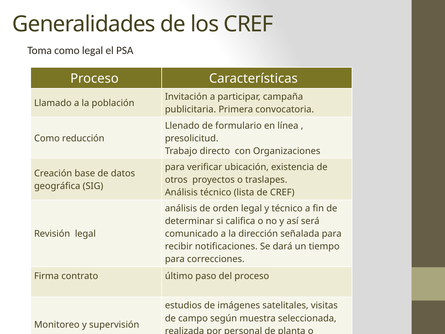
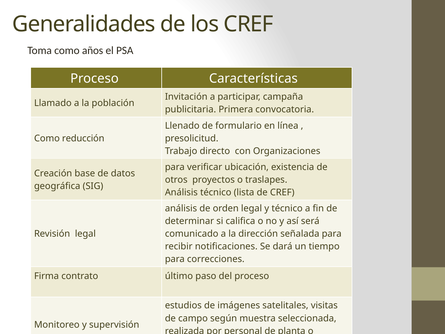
como legal: legal -> años (93, 50)
